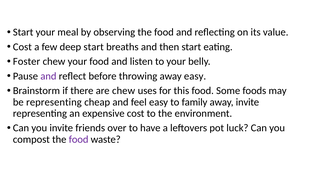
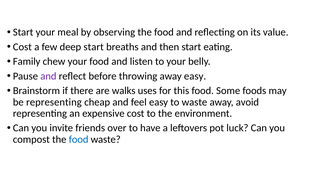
Foster: Foster -> Family (27, 62)
are chew: chew -> walks (124, 91)
to family: family -> waste (194, 102)
away invite: invite -> avoid (247, 102)
food colour: purple -> blue (79, 140)
